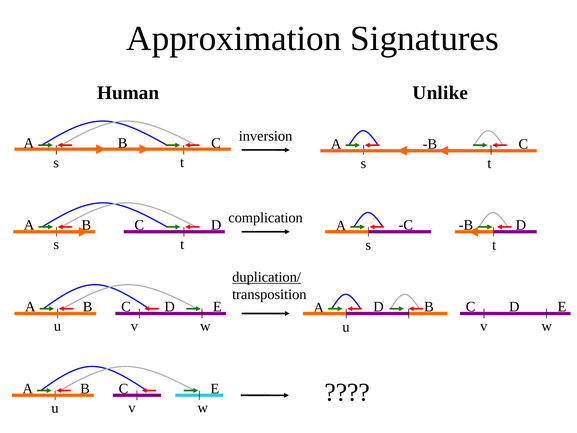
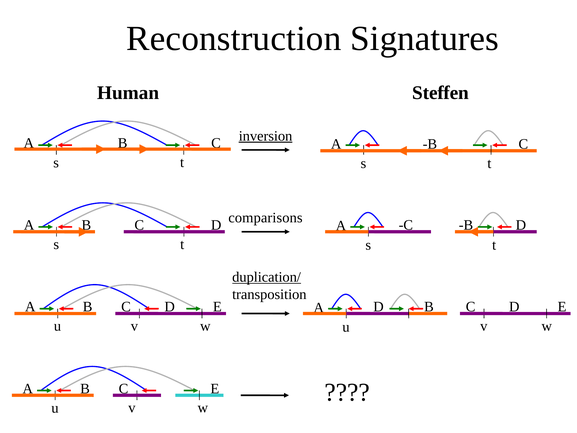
Approximation: Approximation -> Reconstruction (234, 39)
Unlike: Unlike -> Steffen (441, 93)
inversion underline: none -> present (266, 136)
complication: complication -> comparisons (265, 218)
